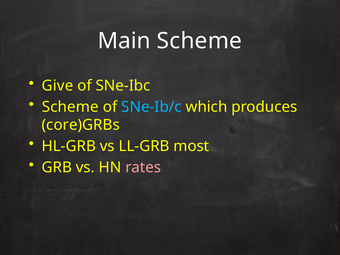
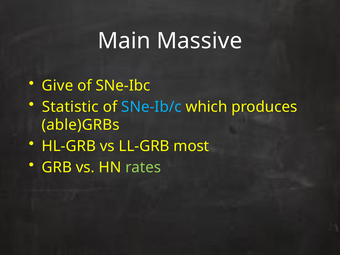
Main Scheme: Scheme -> Massive (199, 41)
Scheme: Scheme -> Statistic (70, 107)
core)GRBs: core)GRBs -> able)GRBs (81, 125)
rates colour: pink -> light green (143, 167)
